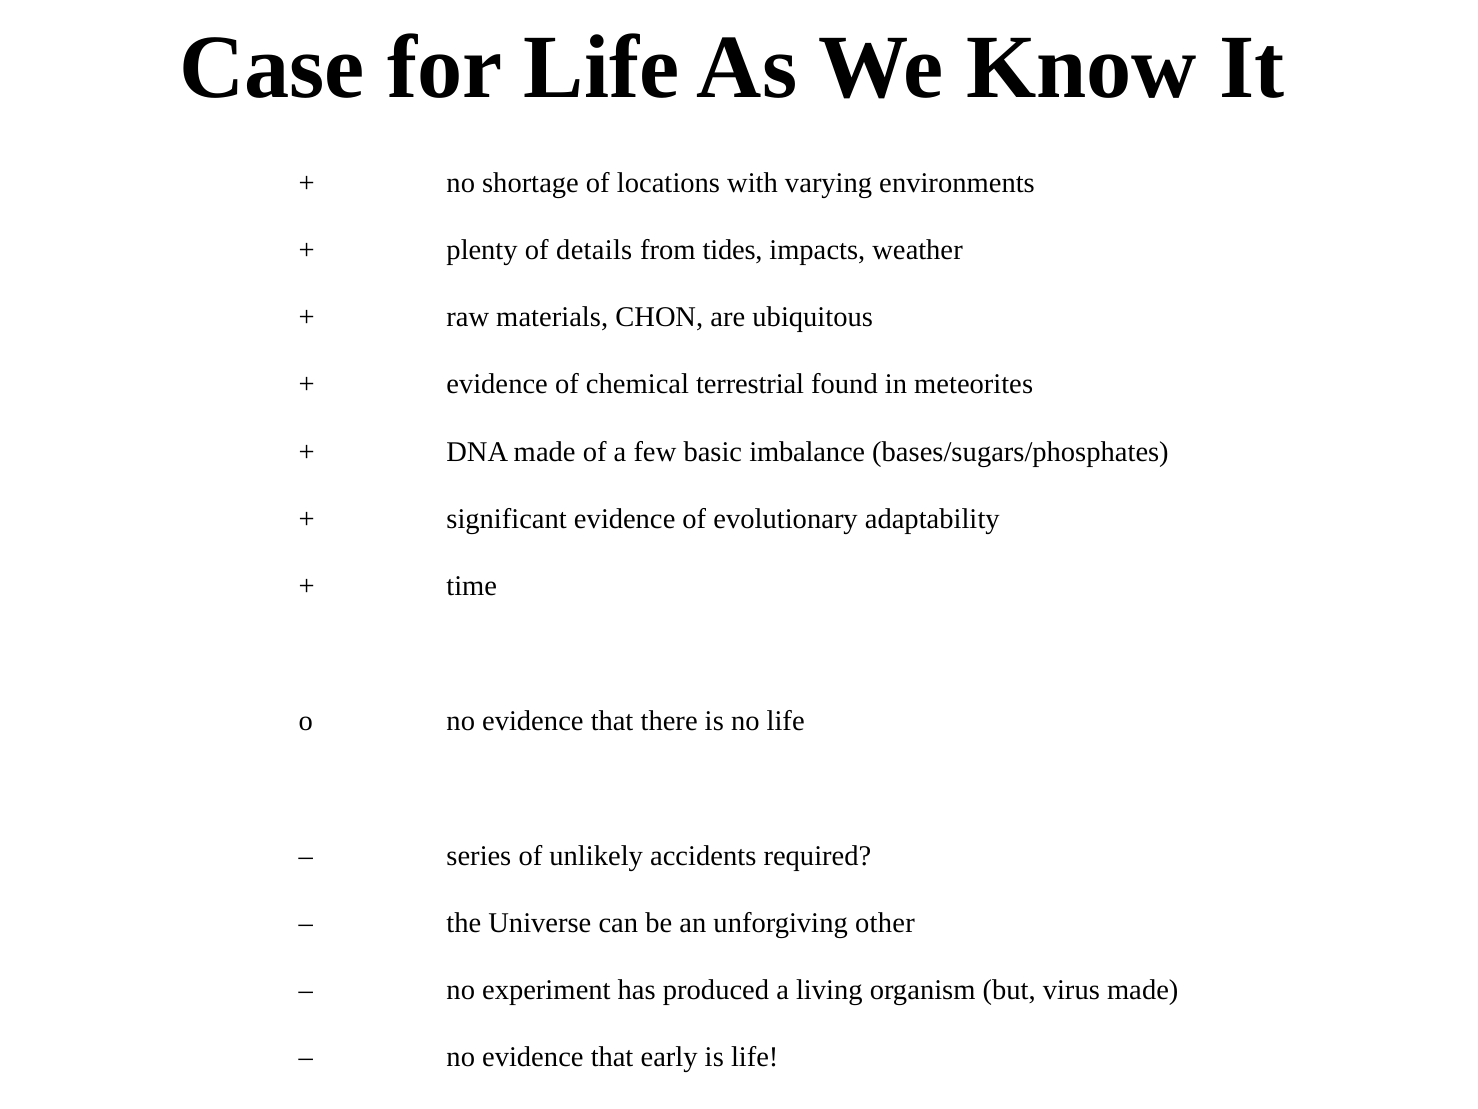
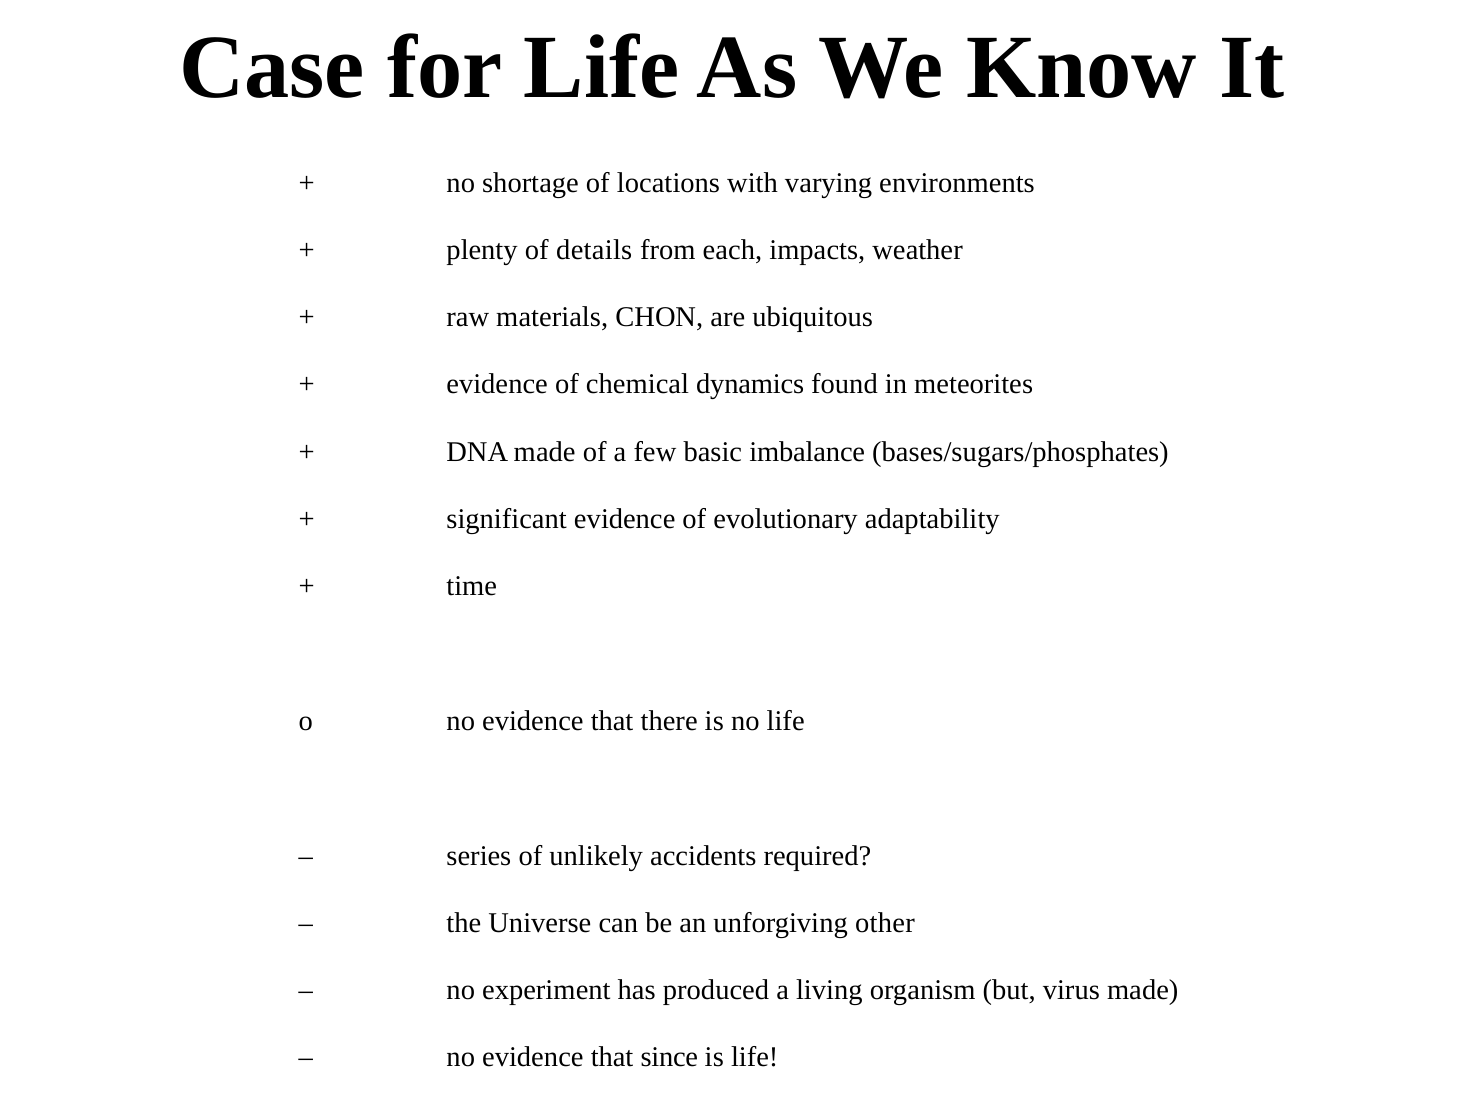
tides: tides -> each (733, 250)
terrestrial: terrestrial -> dynamics (750, 384)
that early: early -> since (669, 1057)
